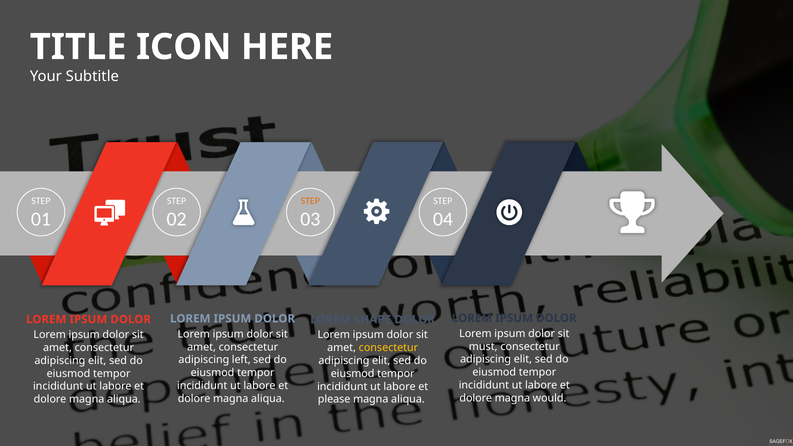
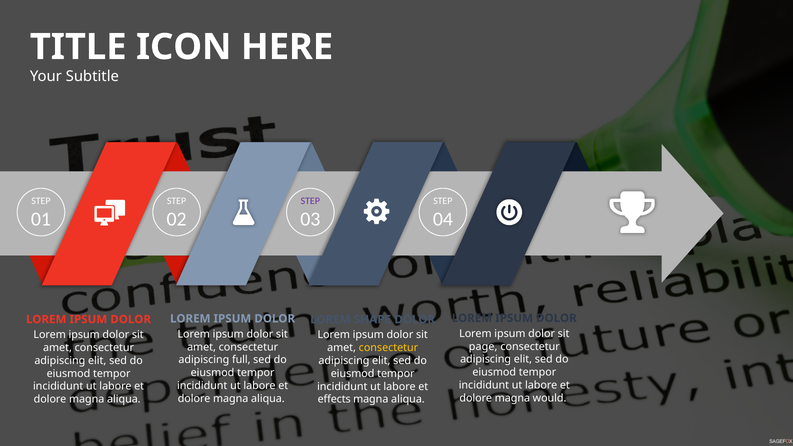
STEP colour: orange -> purple (310, 201)
must: must -> page (483, 347)
left: left -> full (241, 360)
please: please -> effects (334, 399)
